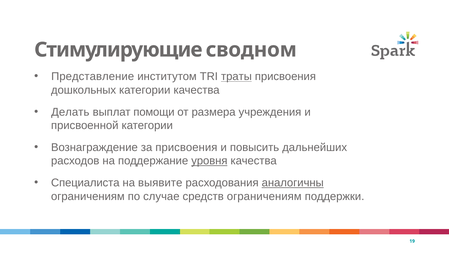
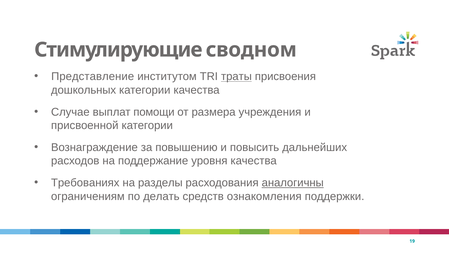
Делать: Делать -> Случае (70, 112)
за присвоения: присвоения -> повышению (186, 147)
уровня underline: present -> none (209, 161)
Специалиста: Специалиста -> Требованиях (85, 183)
выявите: выявите -> разделы (160, 183)
случае: случае -> делать (161, 196)
средств ограничениям: ограничениям -> ознакомления (264, 196)
